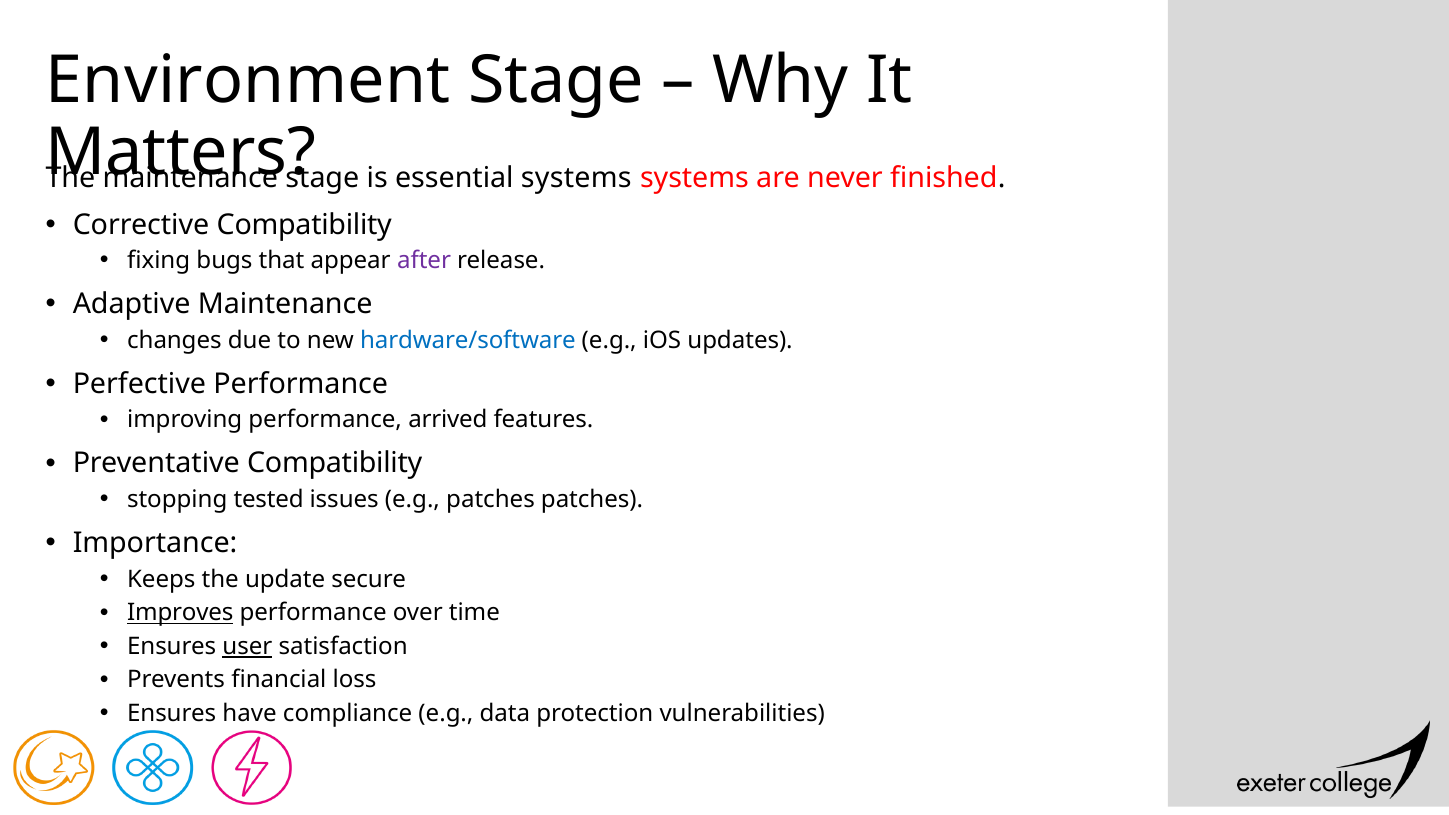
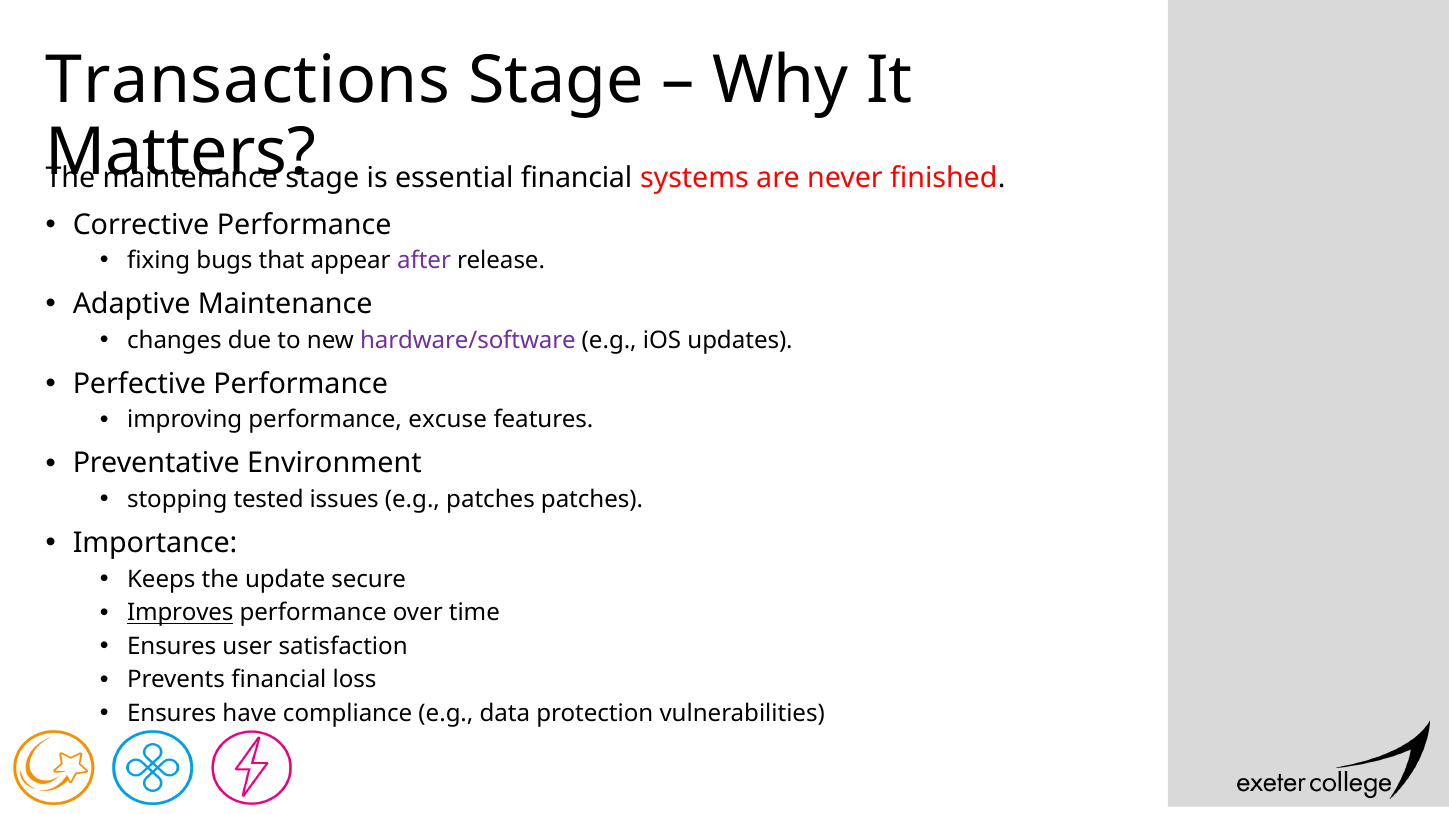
Environment: Environment -> Transactions (248, 81)
essential systems: systems -> financial (577, 178)
Corrective Compatibility: Compatibility -> Performance (304, 225)
hardware/software colour: blue -> purple (468, 340)
arrived: arrived -> excuse (448, 420)
Preventative Compatibility: Compatibility -> Environment (334, 464)
user underline: present -> none (247, 646)
